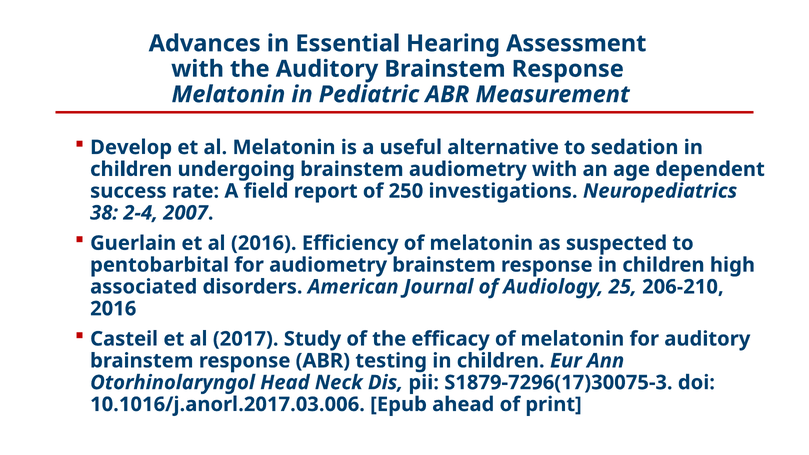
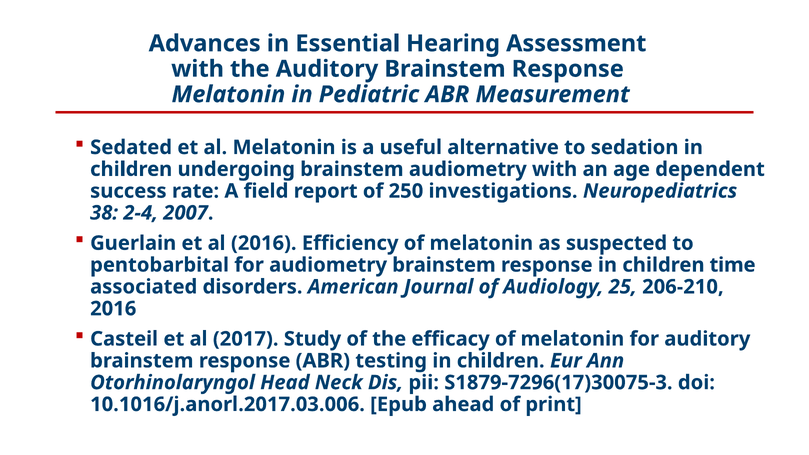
Develop: Develop -> Sedated (131, 147)
high: high -> time (733, 265)
